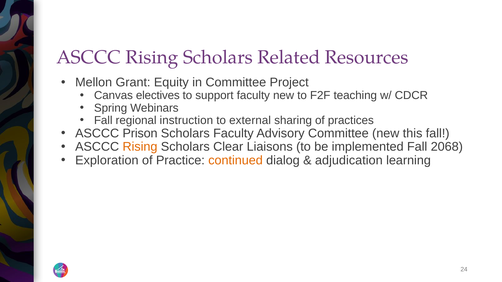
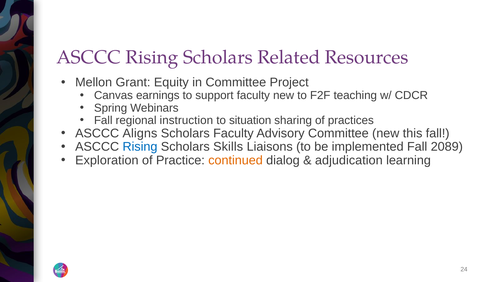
electives: electives -> earnings (158, 96)
external: external -> situation (250, 120)
Prison: Prison -> Aligns (140, 133)
Rising colour: orange -> blue (140, 147)
Clear: Clear -> Skills (228, 147)
2068: 2068 -> 2089 (447, 147)
